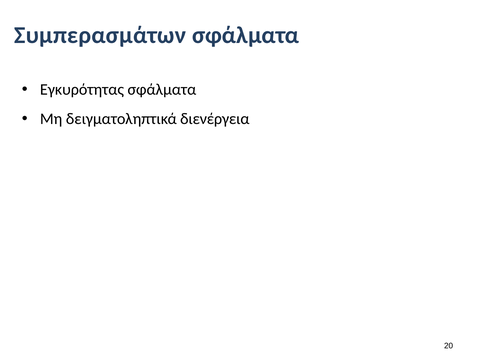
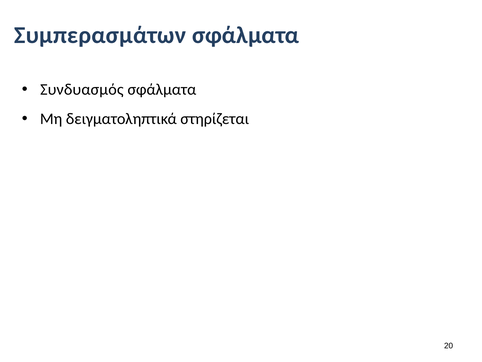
Εγκυρότητας: Εγκυρότητας -> Συνδυασμός (82, 90)
διενέργεια: διενέργεια -> στηρίζεται (215, 119)
